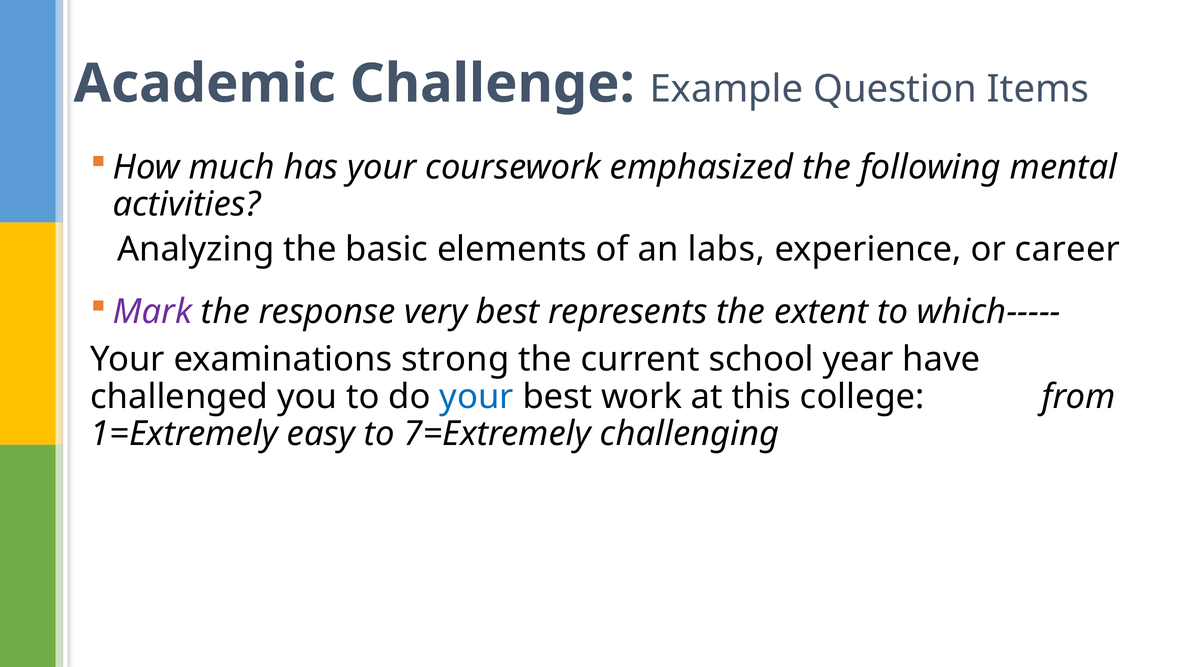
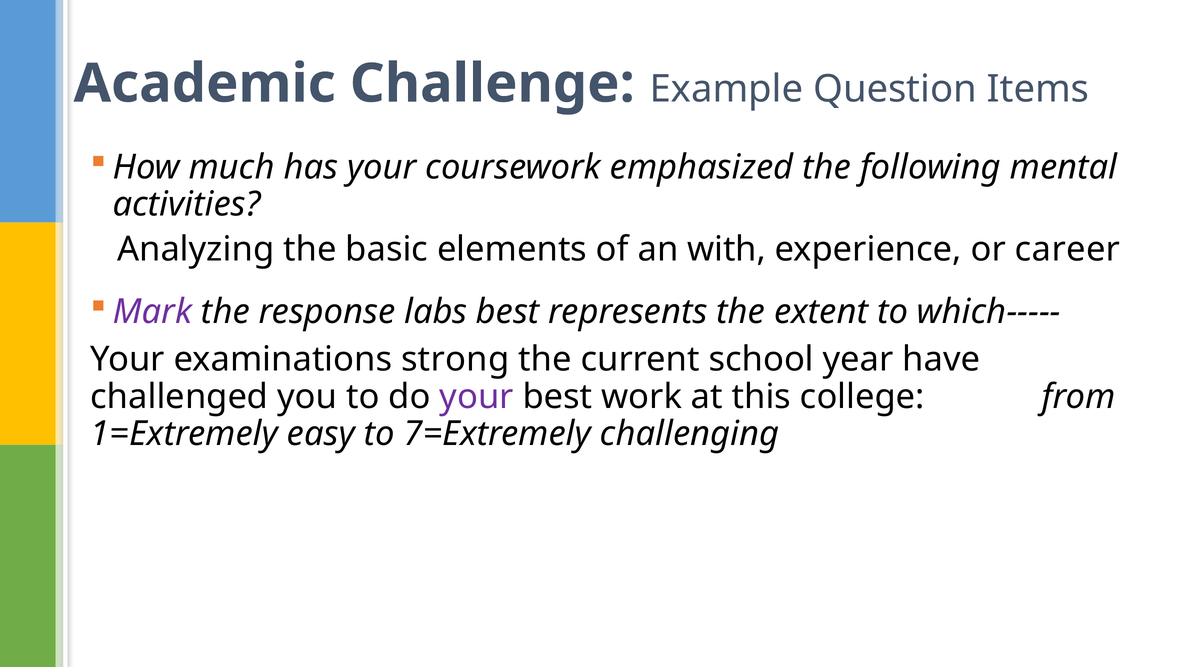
labs: labs -> with (727, 249)
very: very -> labs (436, 312)
your colour: blue -> purple (477, 397)
